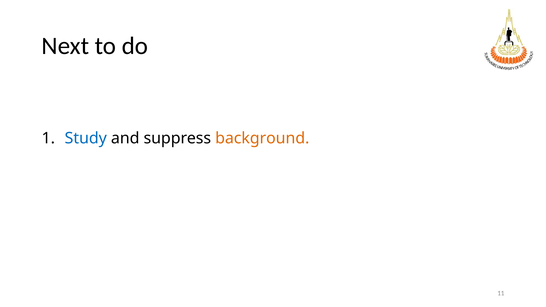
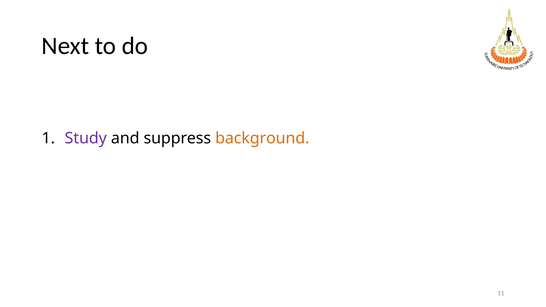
Study colour: blue -> purple (86, 138)
